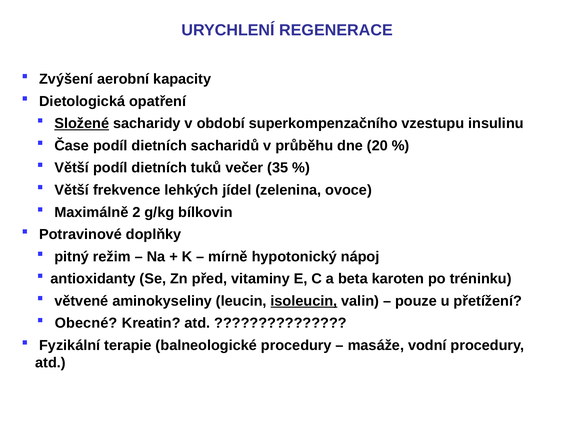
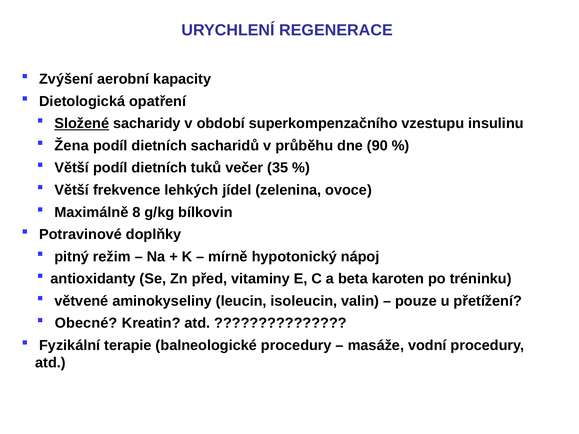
Čase: Čase -> Žena (72, 146)
20: 20 -> 90 (377, 146)
2: 2 -> 8 (136, 212)
isoleucin underline: present -> none (304, 301)
